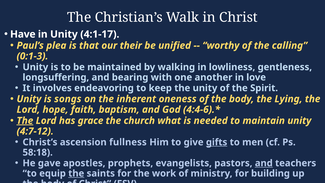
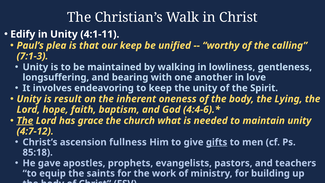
Have: Have -> Edify (23, 34)
4:1-17: 4:1-17 -> 4:1-11 (100, 34)
our their: their -> keep (131, 45)
0:1-3: 0:1-3 -> 7:1-3 (32, 56)
songs: songs -> result (68, 99)
58:18: 58:18 -> 85:18 (38, 152)
and underline: present -> none (264, 163)
the underline: present -> none (76, 173)
